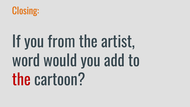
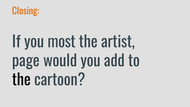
from: from -> most (62, 42)
word: word -> page (26, 61)
the colour: red -> black (21, 80)
